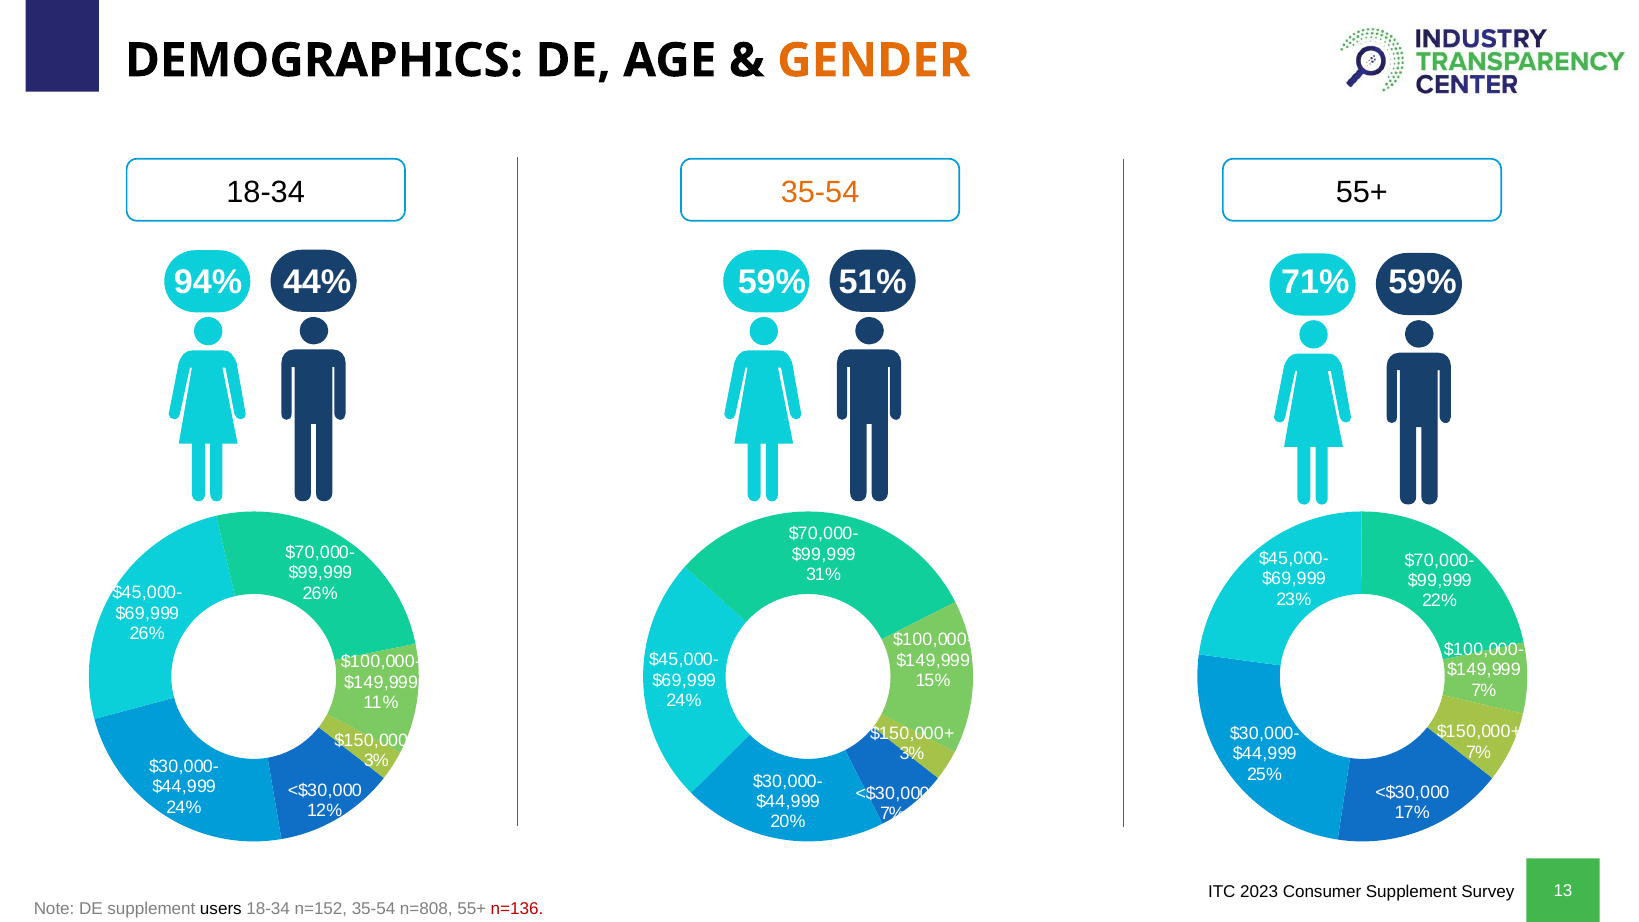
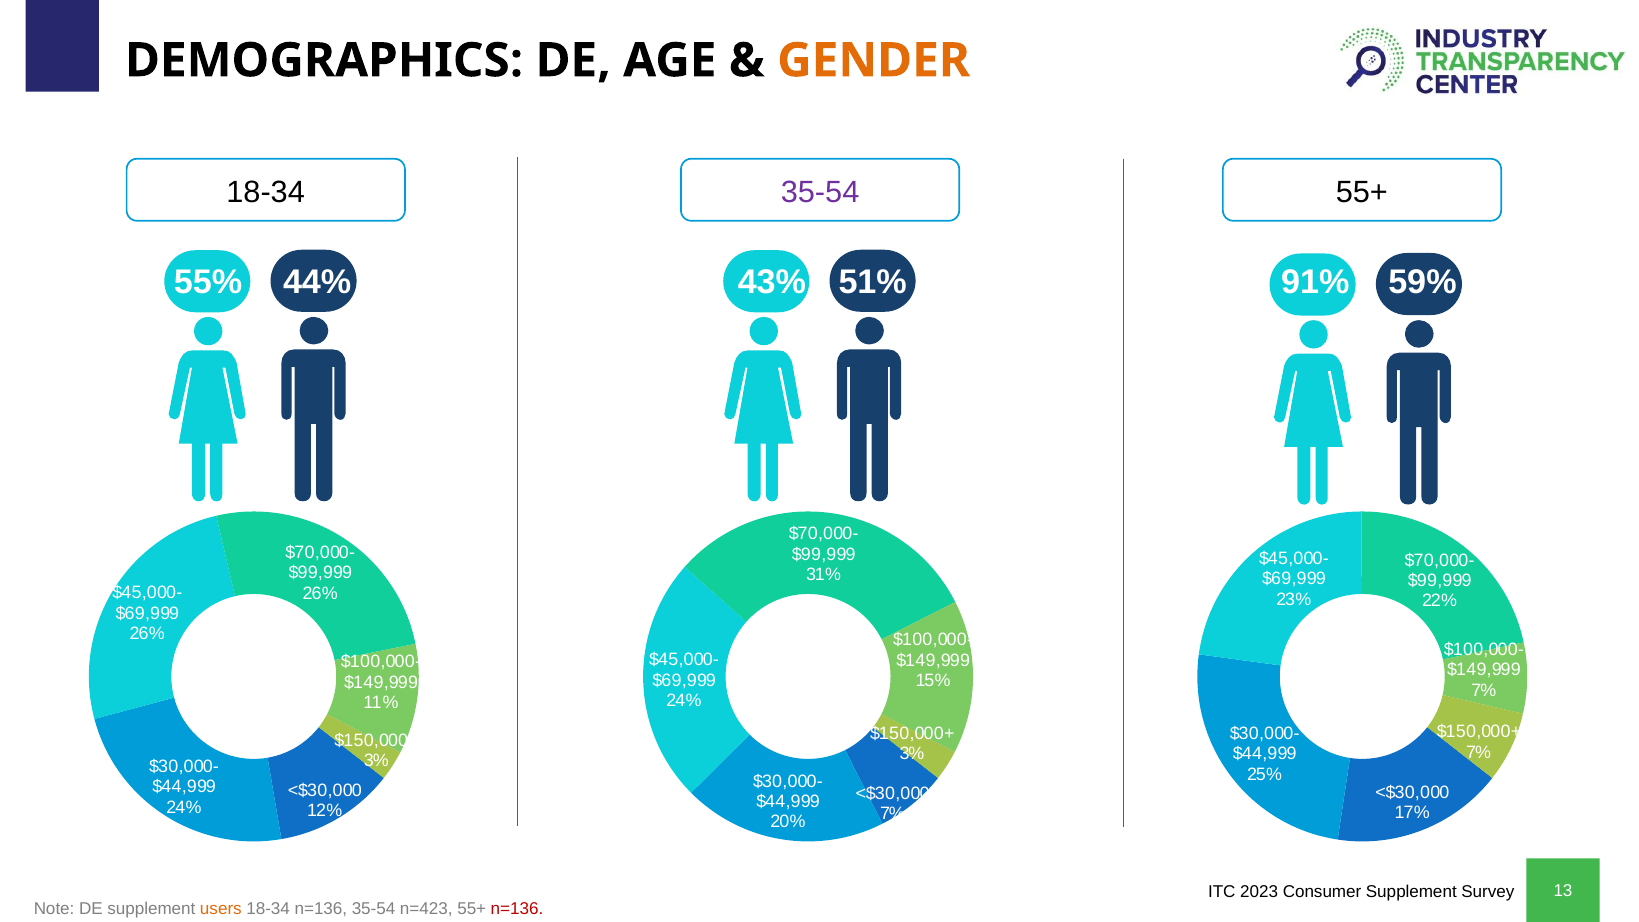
35-54 colour: orange -> purple (820, 192)
94%: 94% -> 55% (208, 283)
59%: 59% -> 43% (772, 283)
71%: 71% -> 91% (1315, 283)
users colour: black -> orange (221, 909)
18-34 n=152: n=152 -> n=136 (321, 909)
n=808: n=808 -> n=423 (426, 909)
